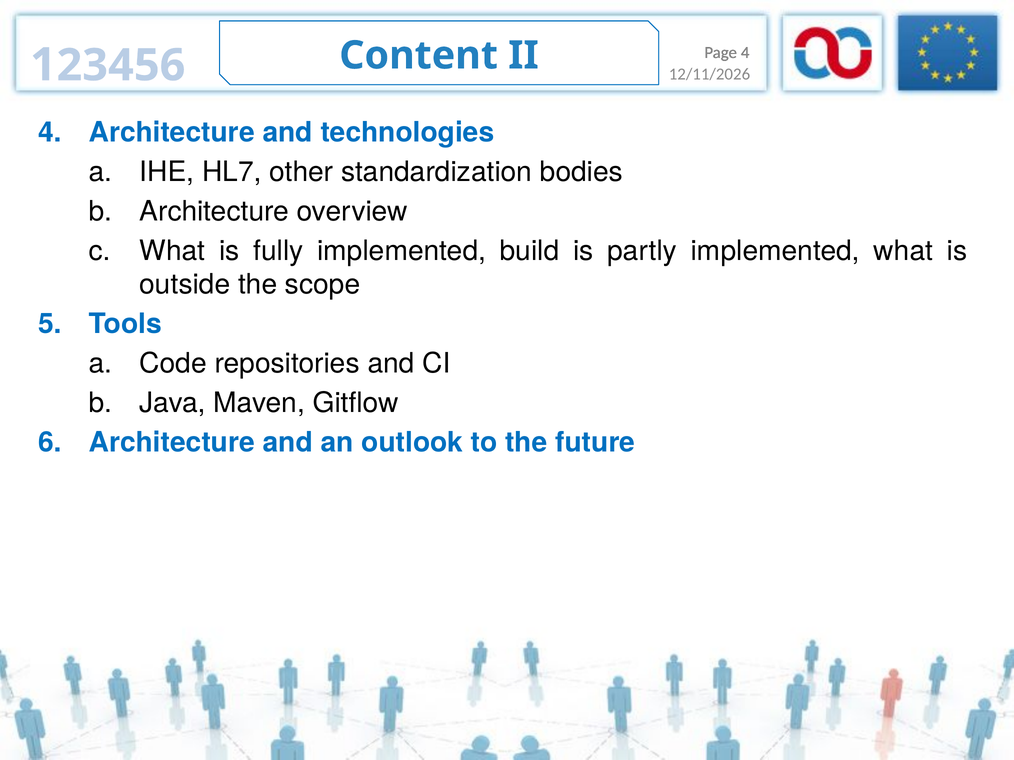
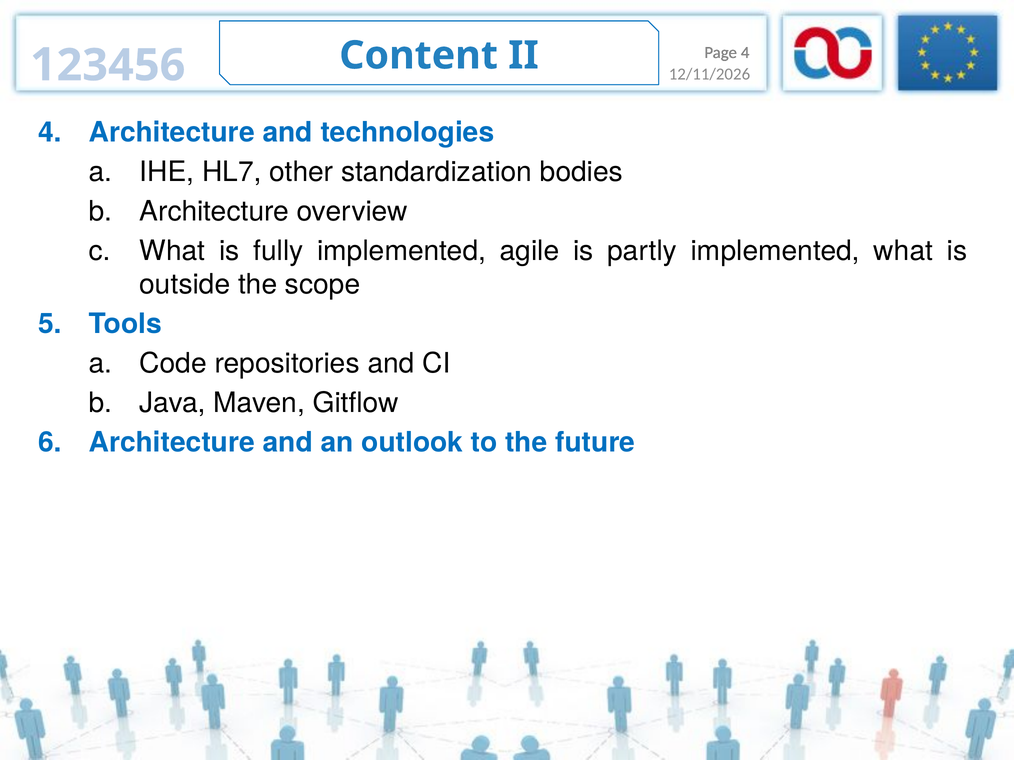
build: build -> agile (530, 251)
